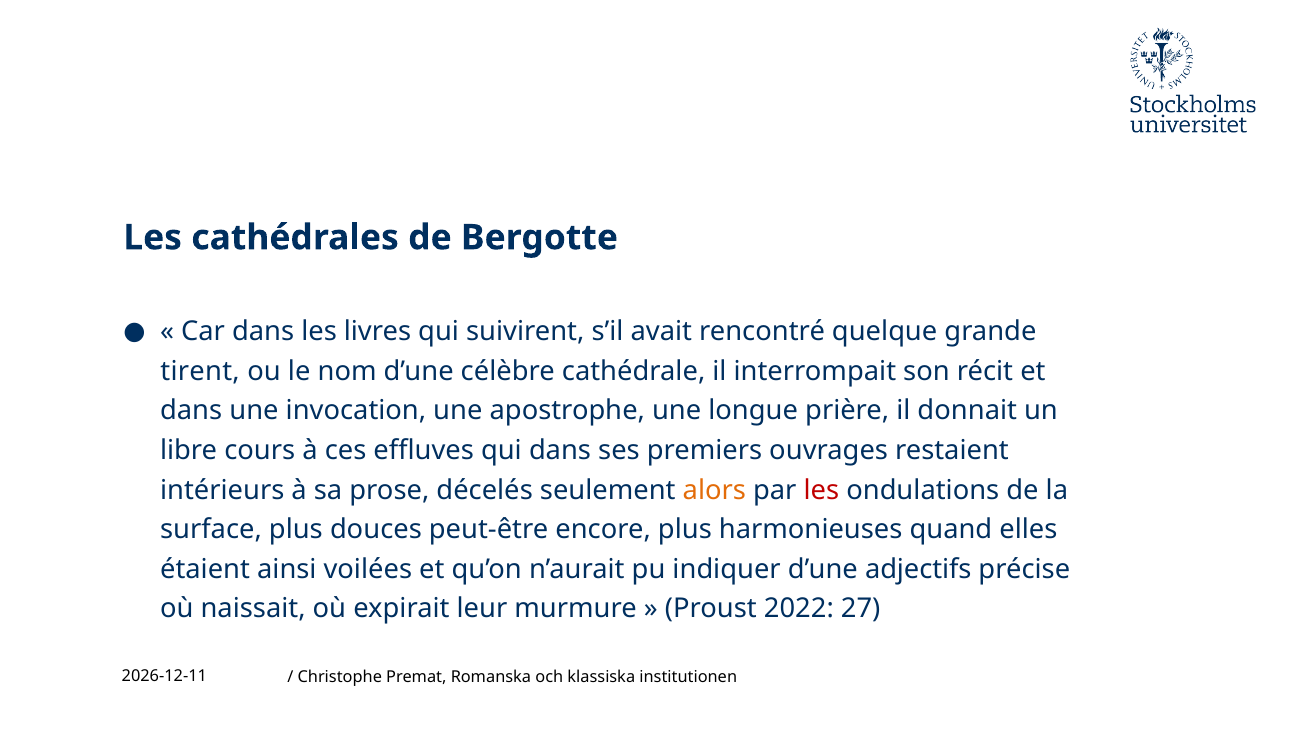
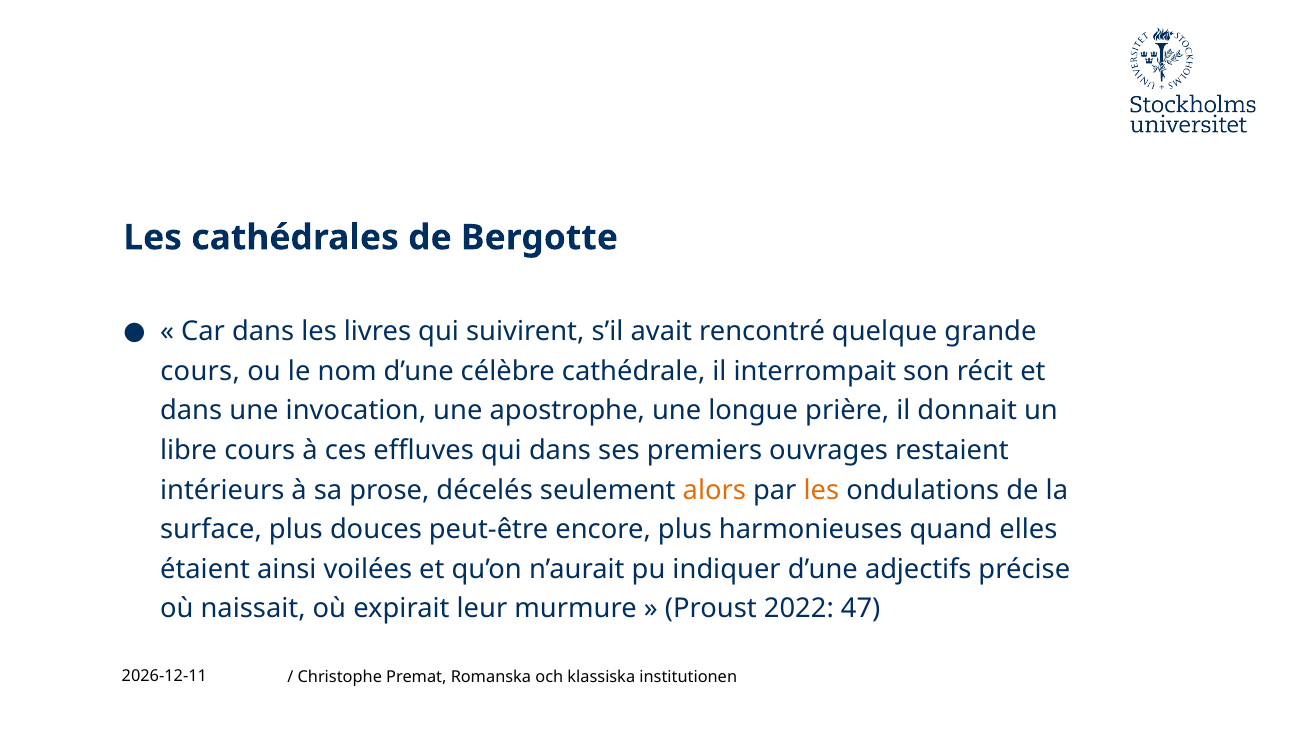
tirent: tirent -> cours (200, 371)
les colour: red -> orange (821, 490)
27: 27 -> 47 (861, 609)
